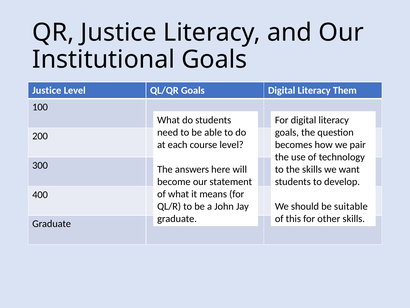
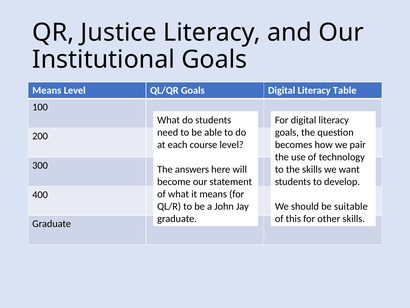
Justice: Justice -> Means (47, 90)
Them: Them -> Table (345, 90)
